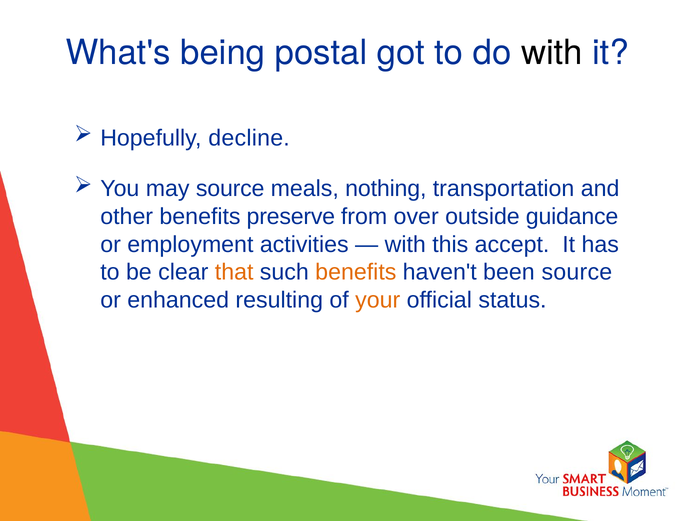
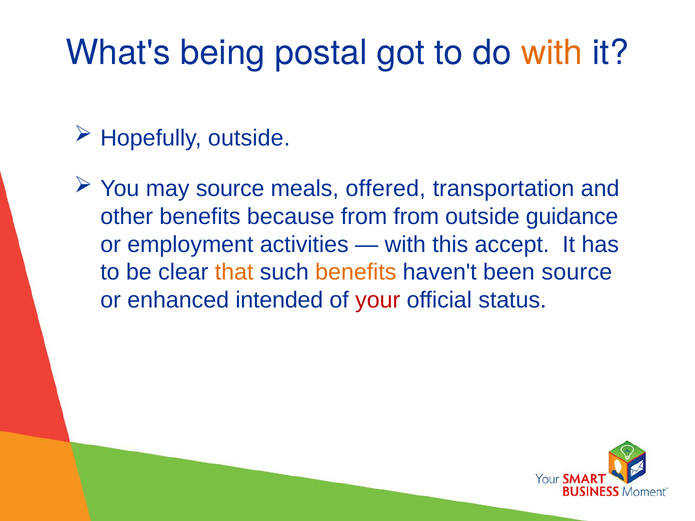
with colour: black -> orange (552, 53)
Hopefully decline: decline -> outside (249, 138)
nothing: nothing -> offered (386, 189)
preserve: preserve -> because (291, 217)
from over: over -> from (416, 217)
resulting: resulting -> intended (279, 300)
your colour: orange -> red (378, 300)
